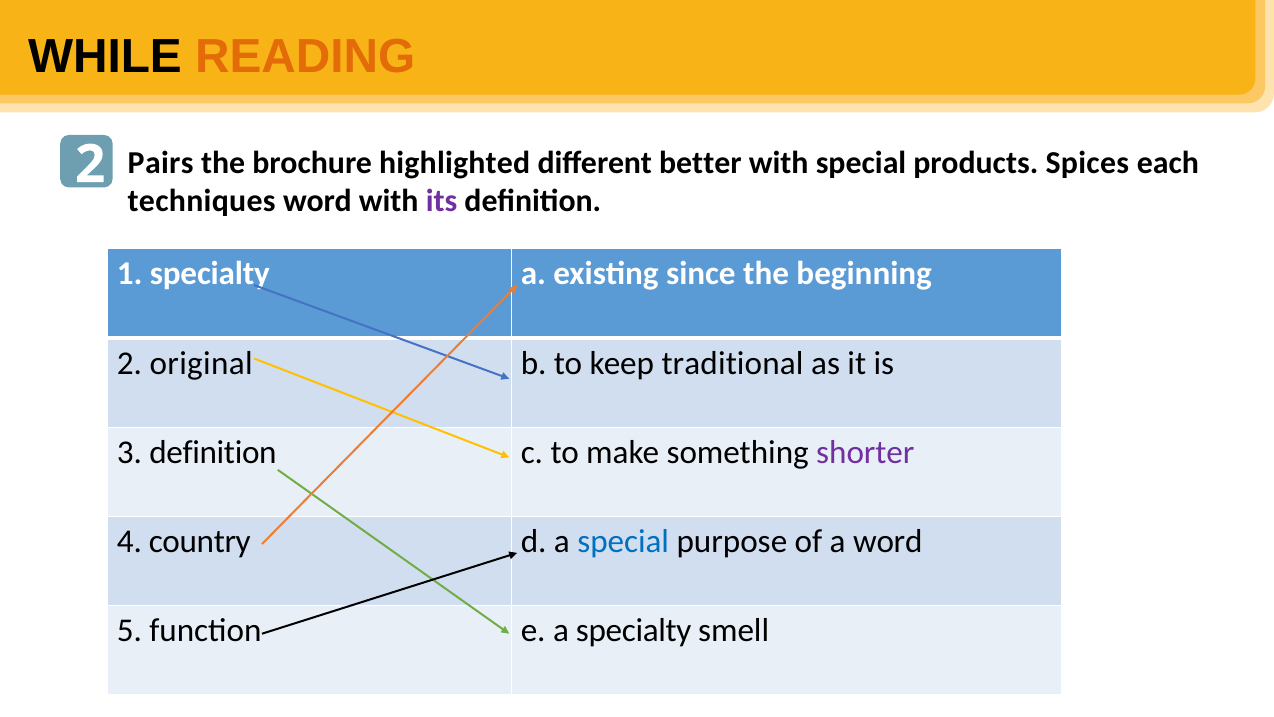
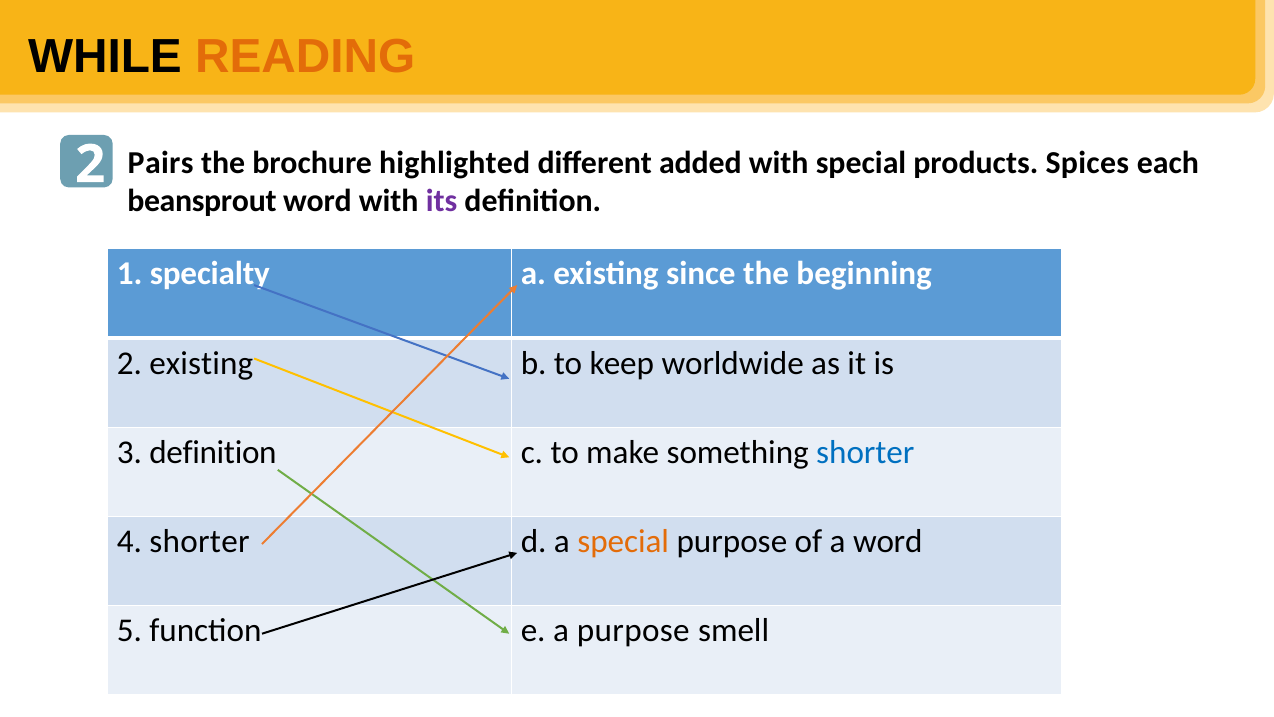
better: better -> added (700, 163)
techniques: techniques -> beansprout (202, 201)
2 original: original -> existing (201, 363)
traditional: traditional -> worldwide (733, 363)
shorter colour: purple -> blue (865, 452)
4 country: country -> shorter (199, 541)
special colour: blue -> orange (623, 541)
a specialty: specialty -> purpose (633, 631)
